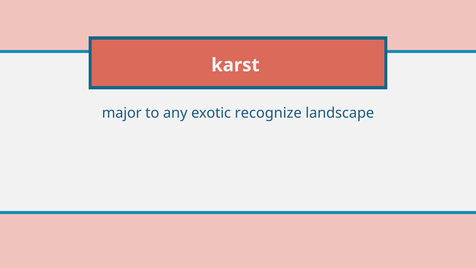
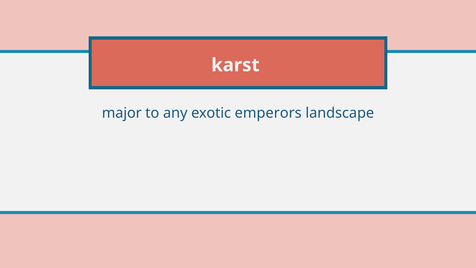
recognize: recognize -> emperors (268, 113)
